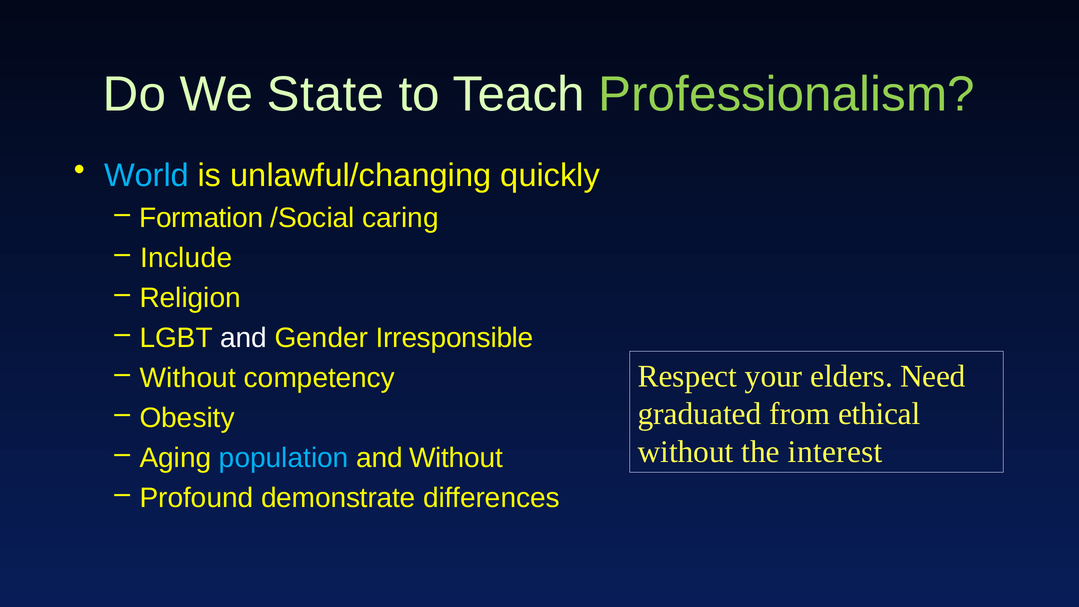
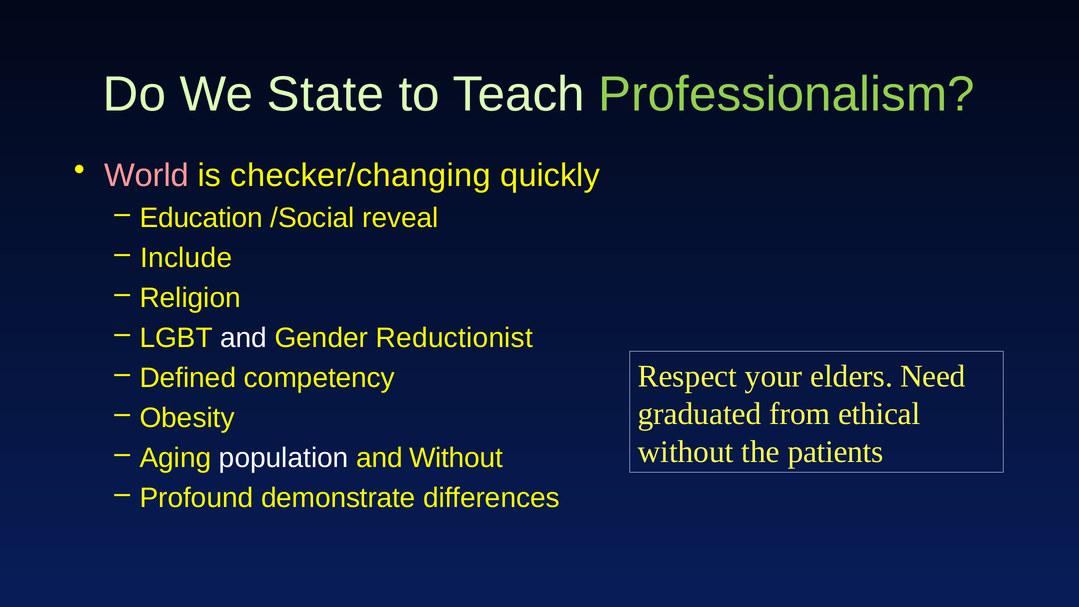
World colour: light blue -> pink (146, 175)
unlawful/changing: unlawful/changing -> checker/changing (361, 175)
Formation: Formation -> Education (201, 218)
caring: caring -> reveal (401, 218)
Irresponsible: Irresponsible -> Reductionist (454, 338)
Without: Without -> Defined (188, 378)
interest: interest -> patients (836, 452)
population colour: light blue -> white (284, 458)
